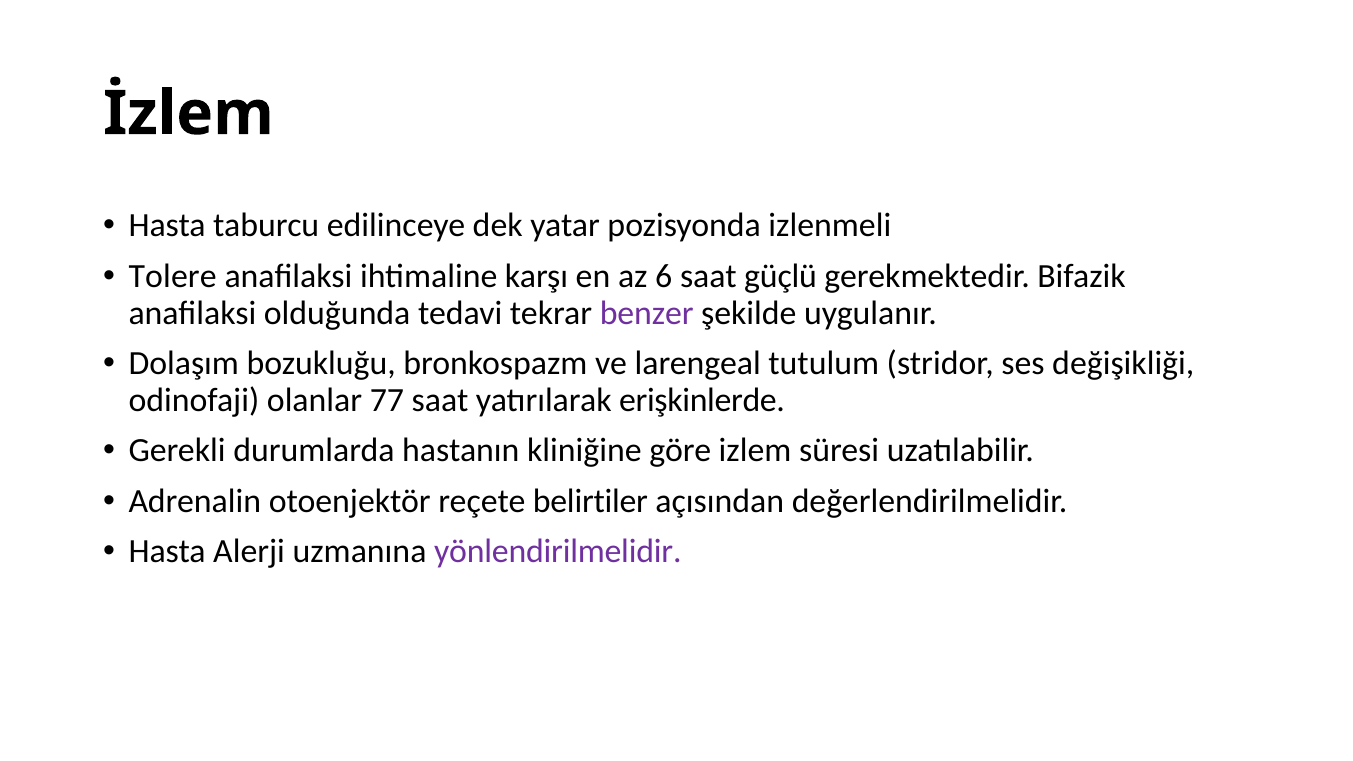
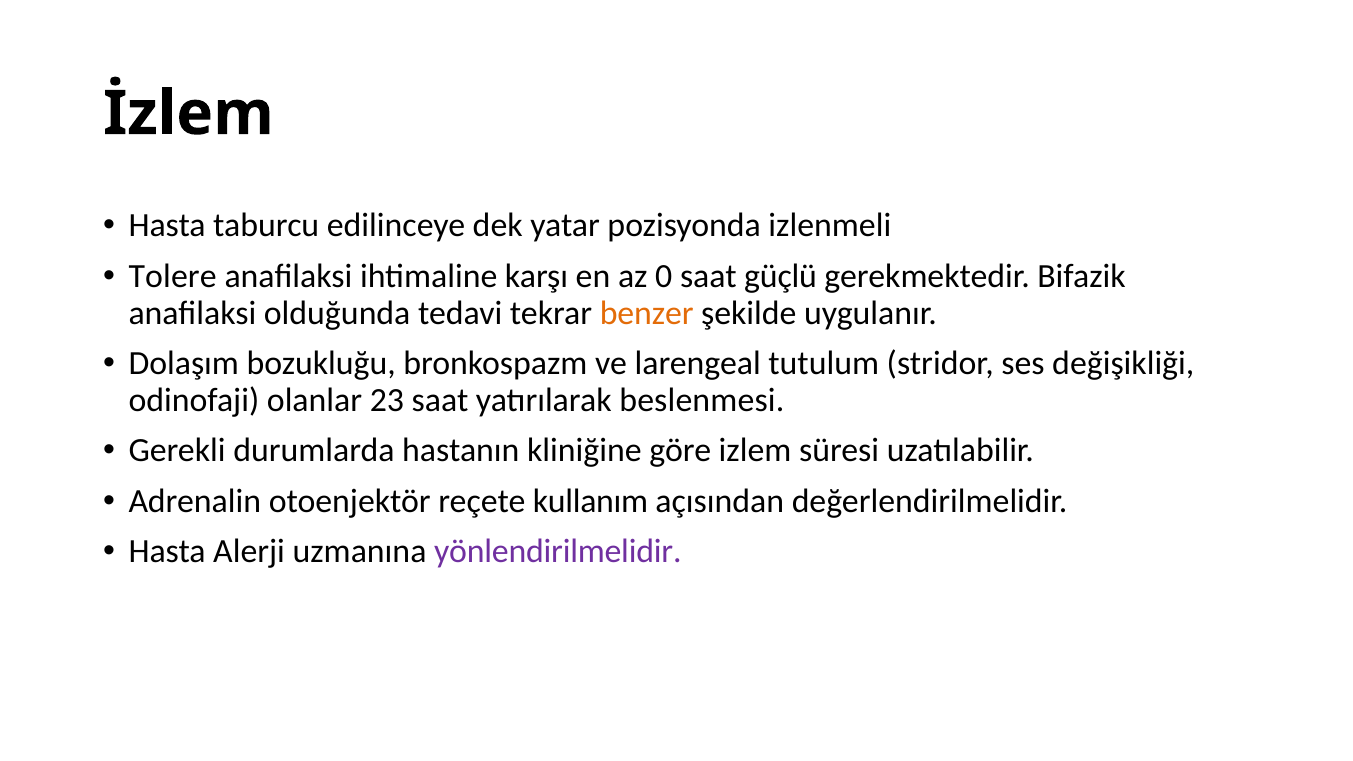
6: 6 -> 0 (664, 276)
benzer colour: purple -> orange (647, 313)
77: 77 -> 23 (387, 400)
erişkinlerde: erişkinlerde -> beslenmesi (702, 400)
belirtiler: belirtiler -> kullanım (590, 501)
